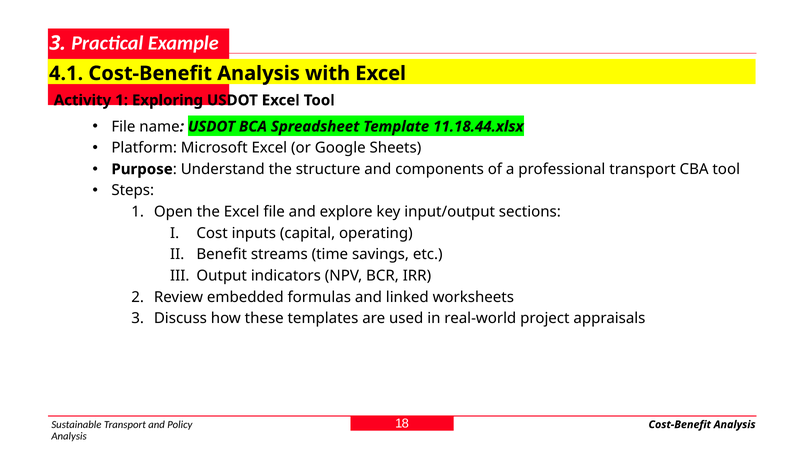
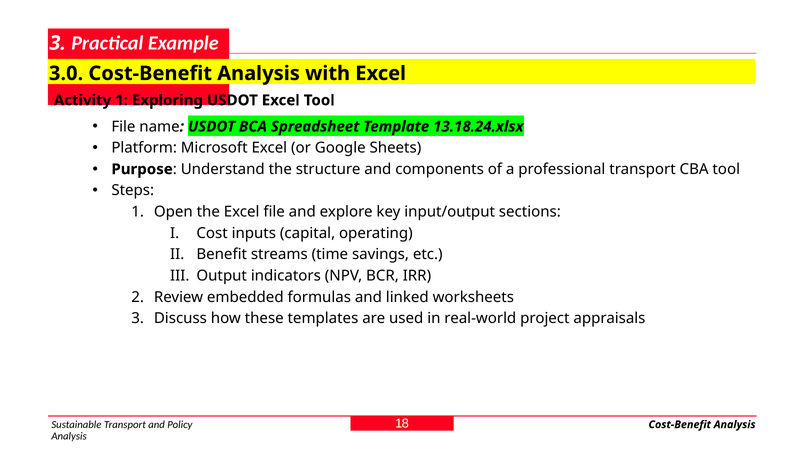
4.1: 4.1 -> 3.0 (66, 73)
11.18.44.xlsx: 11.18.44.xlsx -> 13.18.24.xlsx (478, 127)
